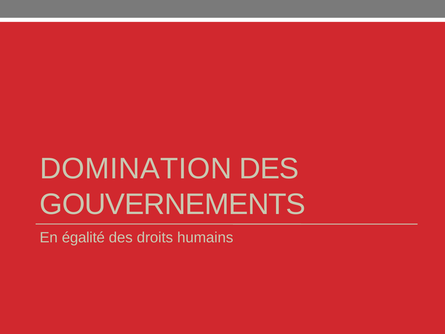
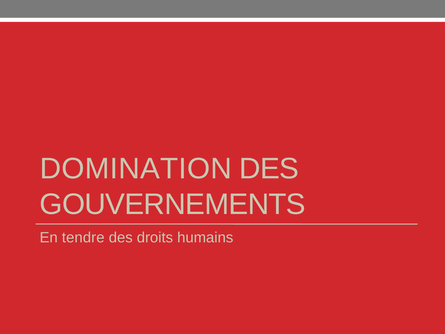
égalité: égalité -> tendre (83, 237)
